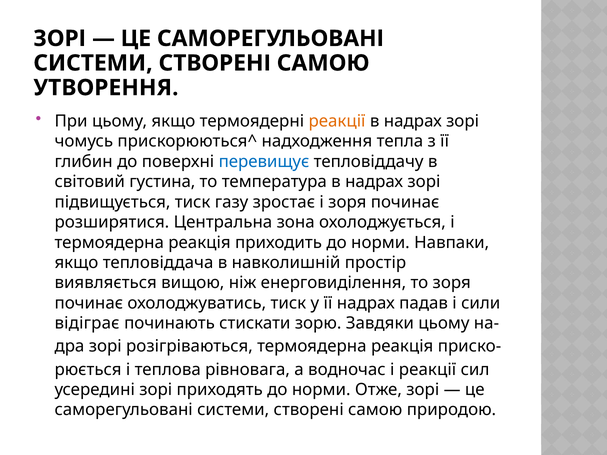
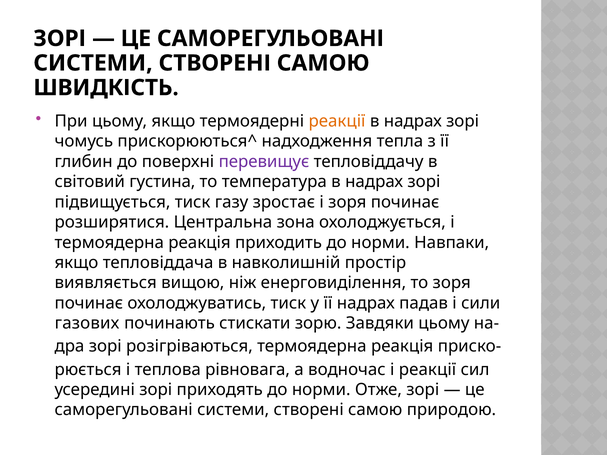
УТВОРЕННЯ: УТВОРЕННЯ -> ШВИДКІСТЬ (106, 88)
перевищує colour: blue -> purple (264, 162)
відіграє: відіграє -> газових (87, 324)
